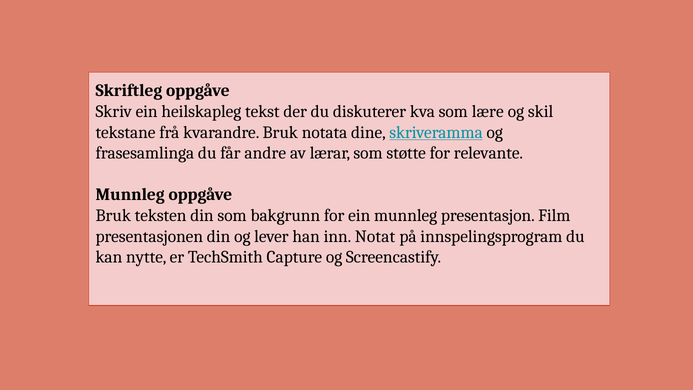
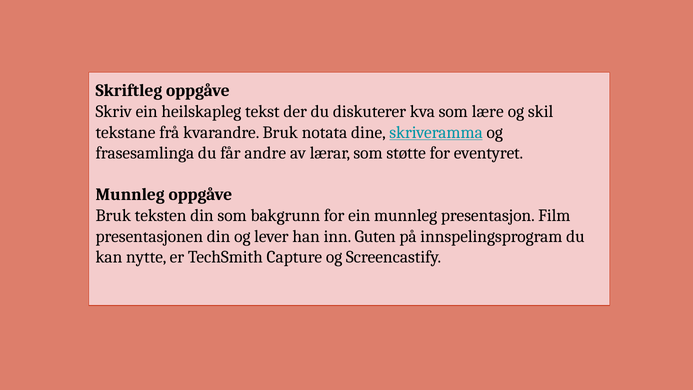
relevante: relevante -> eventyret (488, 153)
Notat: Notat -> Guten (375, 236)
